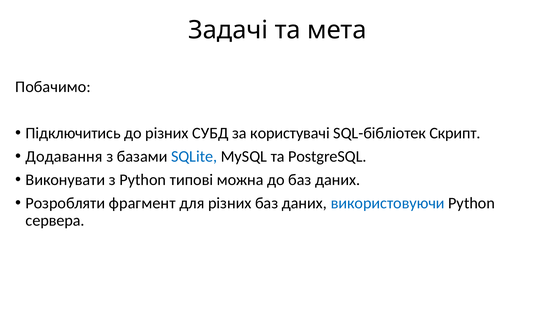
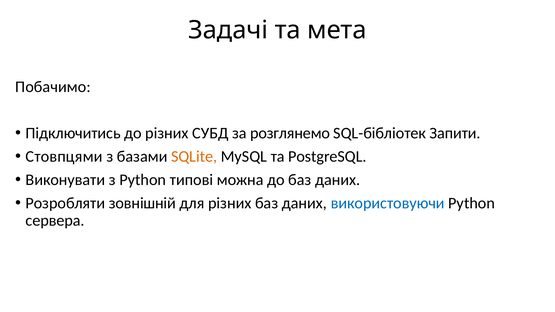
користувачі: користувачі -> розглянемо (290, 133)
Скрипт: Скрипт -> Запити (455, 133)
Додавання: Додавання -> Стовпцями (64, 157)
SQLite colour: blue -> orange (194, 157)
фрагмент: фрагмент -> зовнішній (142, 203)
